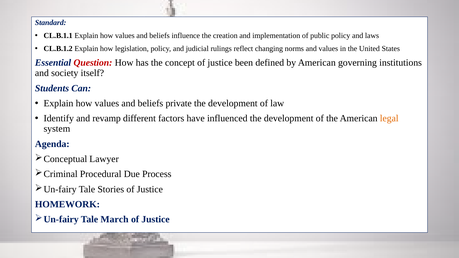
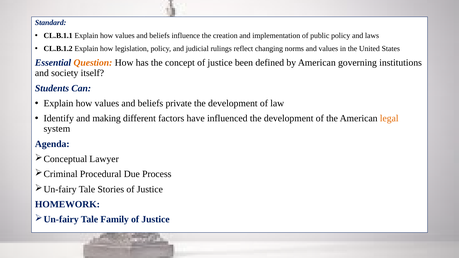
Question colour: red -> orange (93, 63)
revamp: revamp -> making (107, 119)
March: March -> Family (115, 220)
